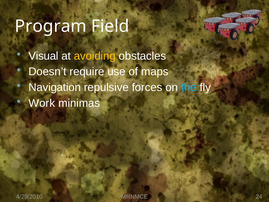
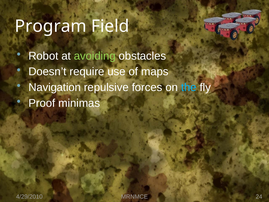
Visual: Visual -> Robot (43, 56)
avoiding colour: yellow -> light green (95, 56)
Work: Work -> Proof (42, 103)
